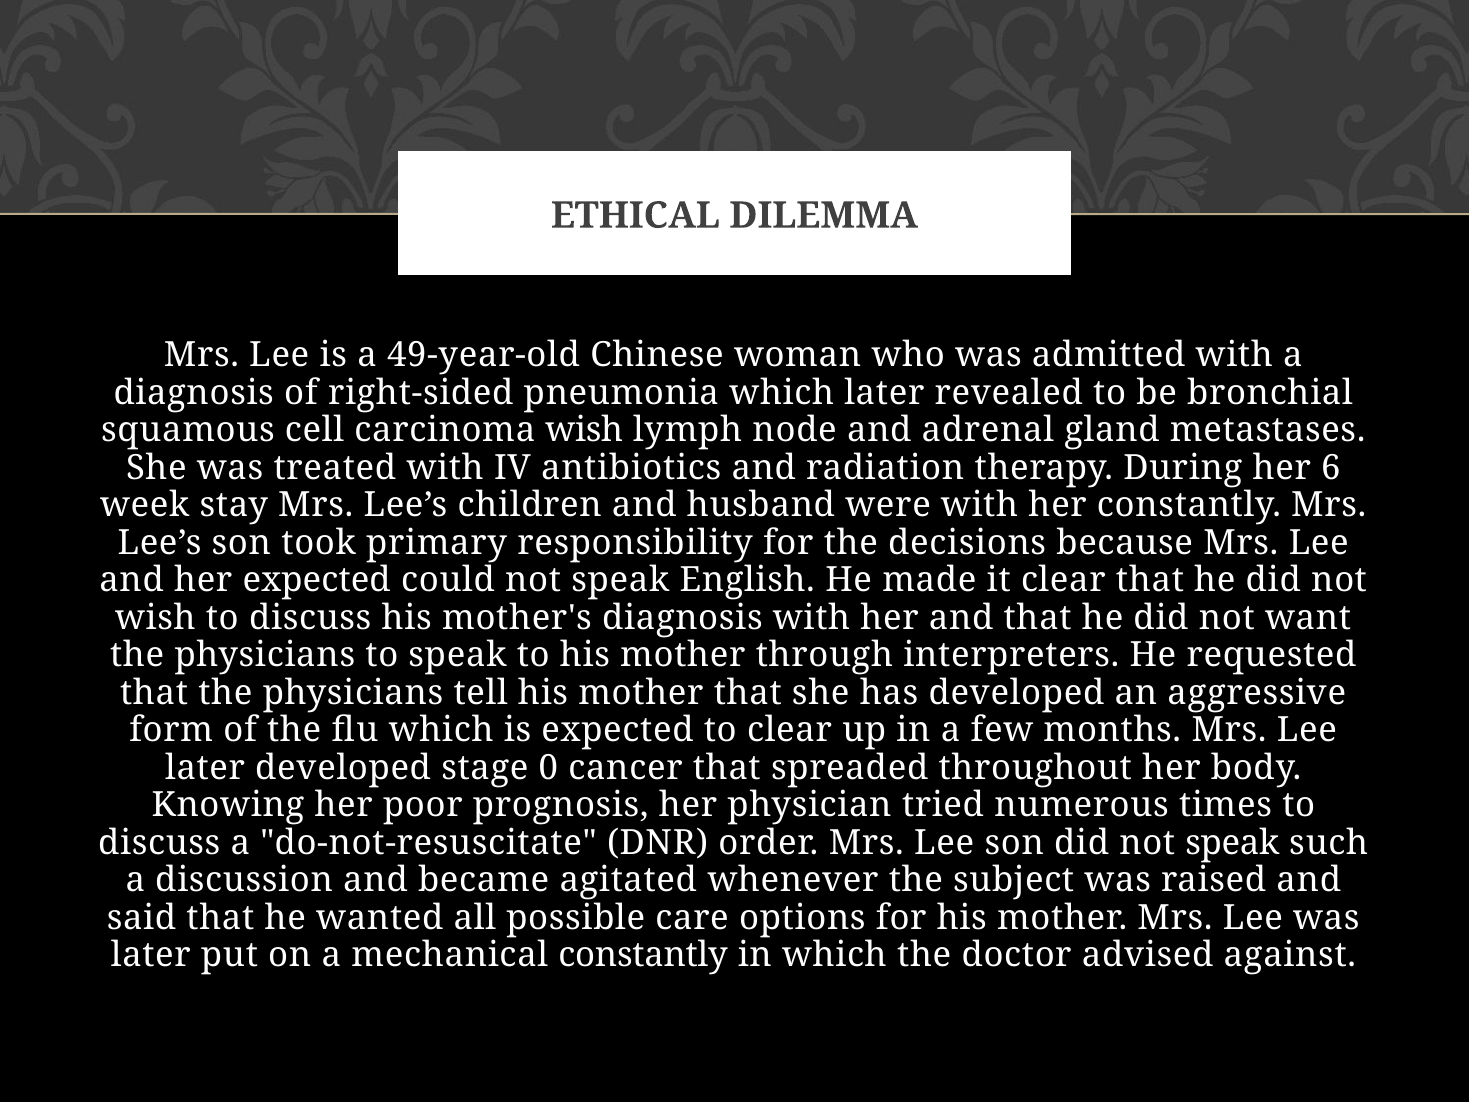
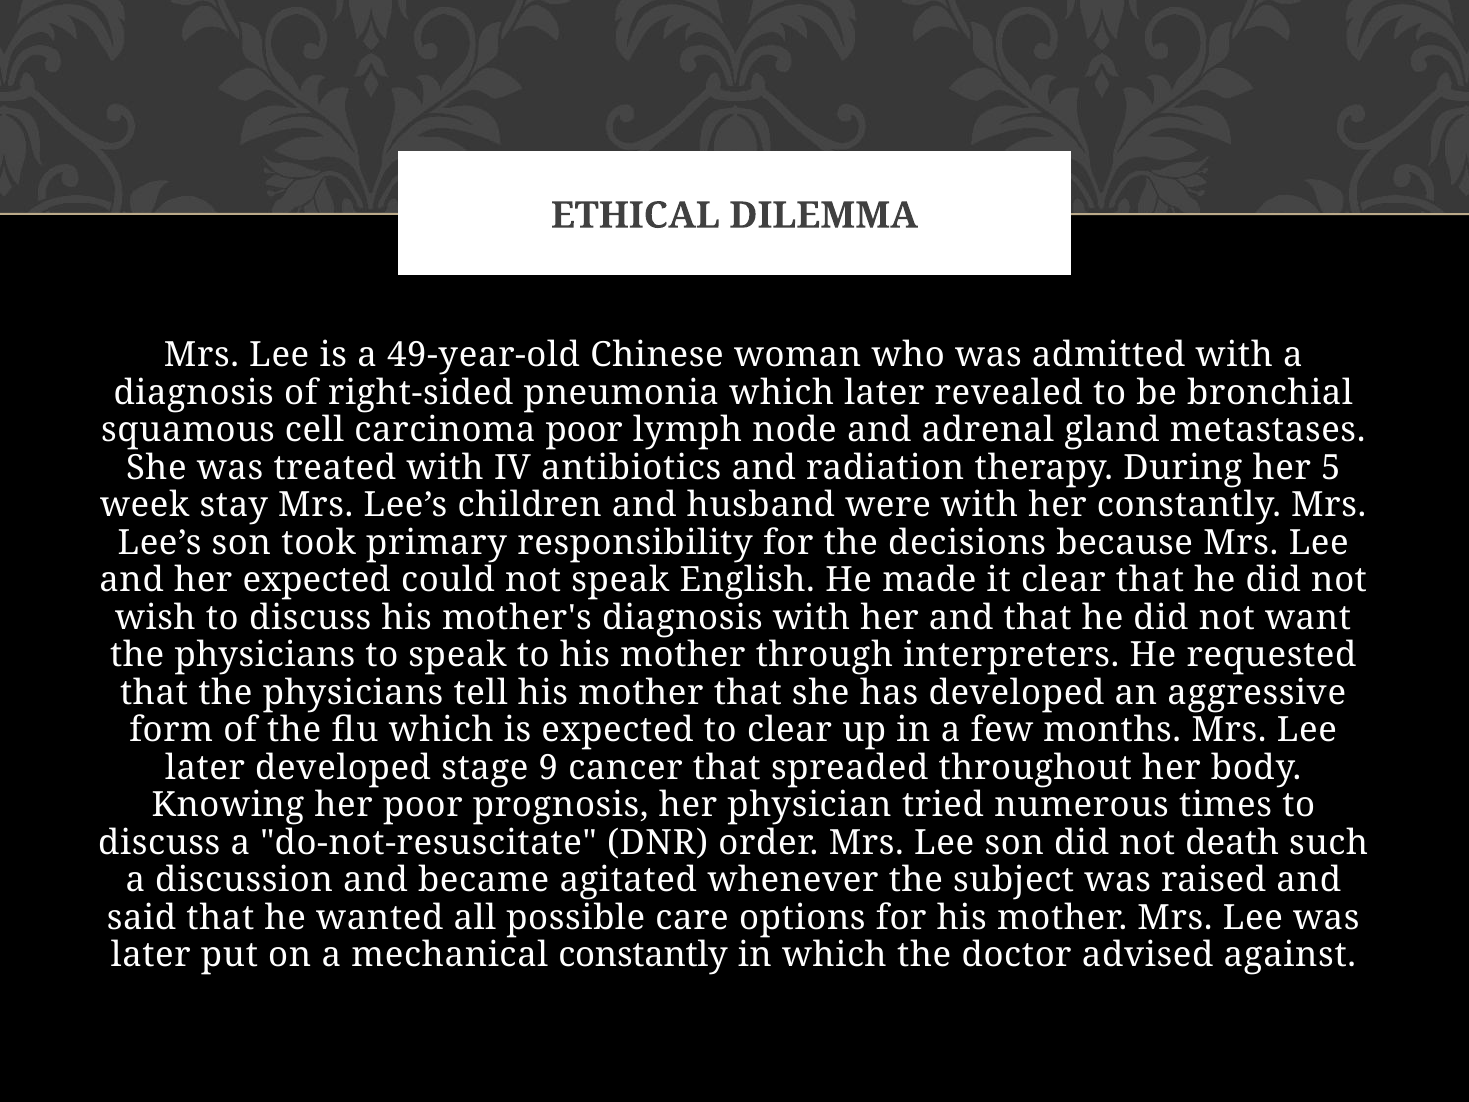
carcinoma wish: wish -> poor (584, 430)
6: 6 -> 5 (1331, 468)
0: 0 -> 9 (548, 767)
did not speak: speak -> death (1232, 842)
